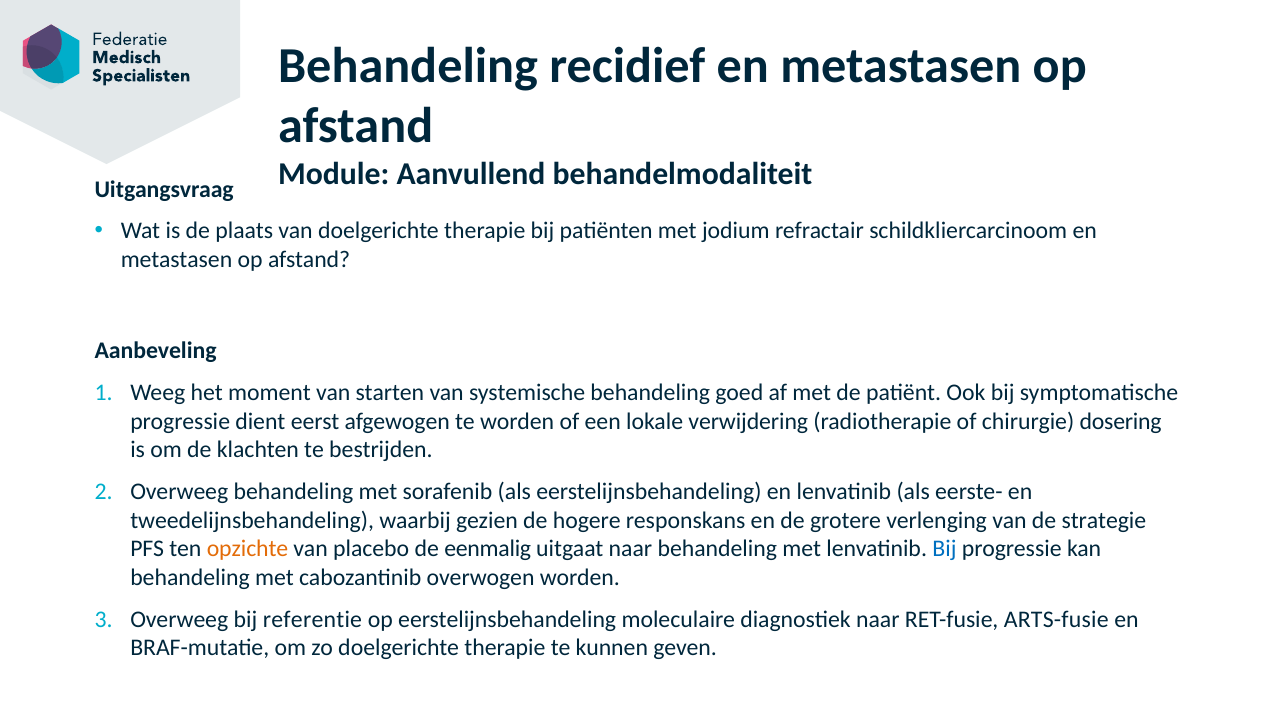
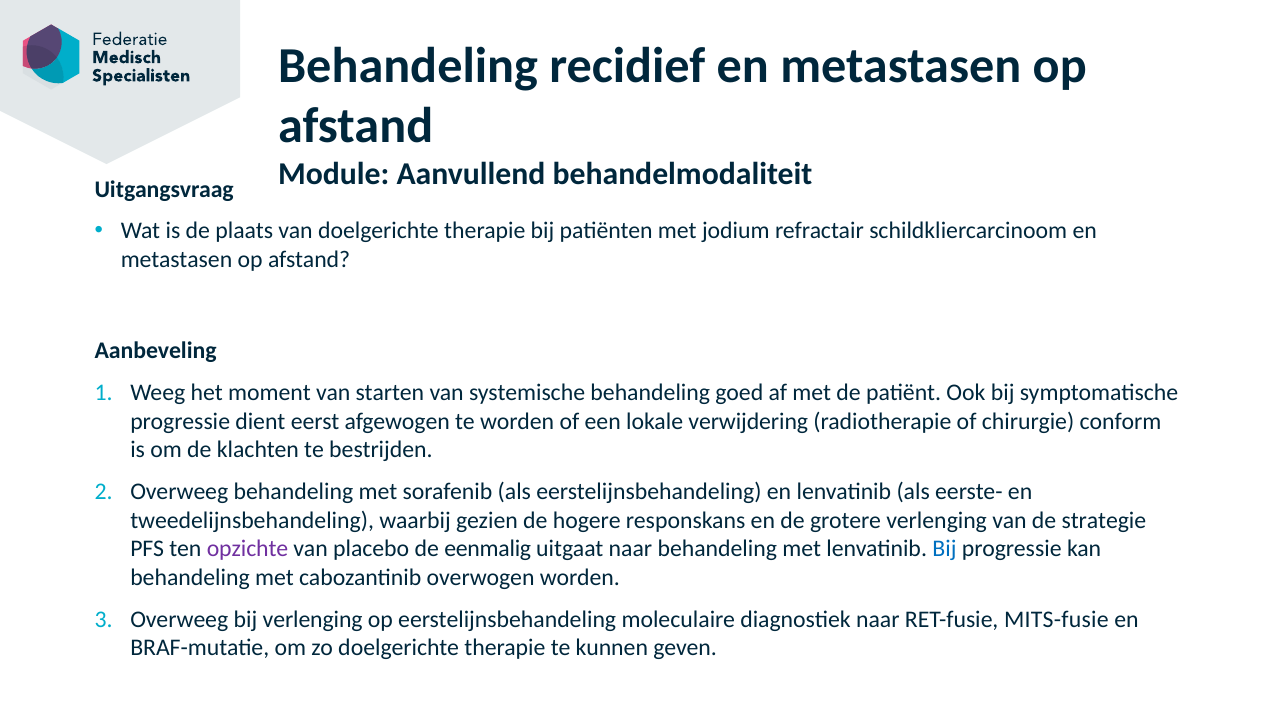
dosering: dosering -> conform (1121, 421)
opzichte colour: orange -> purple (248, 549)
bij referentie: referentie -> verlenging (313, 619)
ARTS-fusie: ARTS-fusie -> MITS-fusie (1056, 619)
